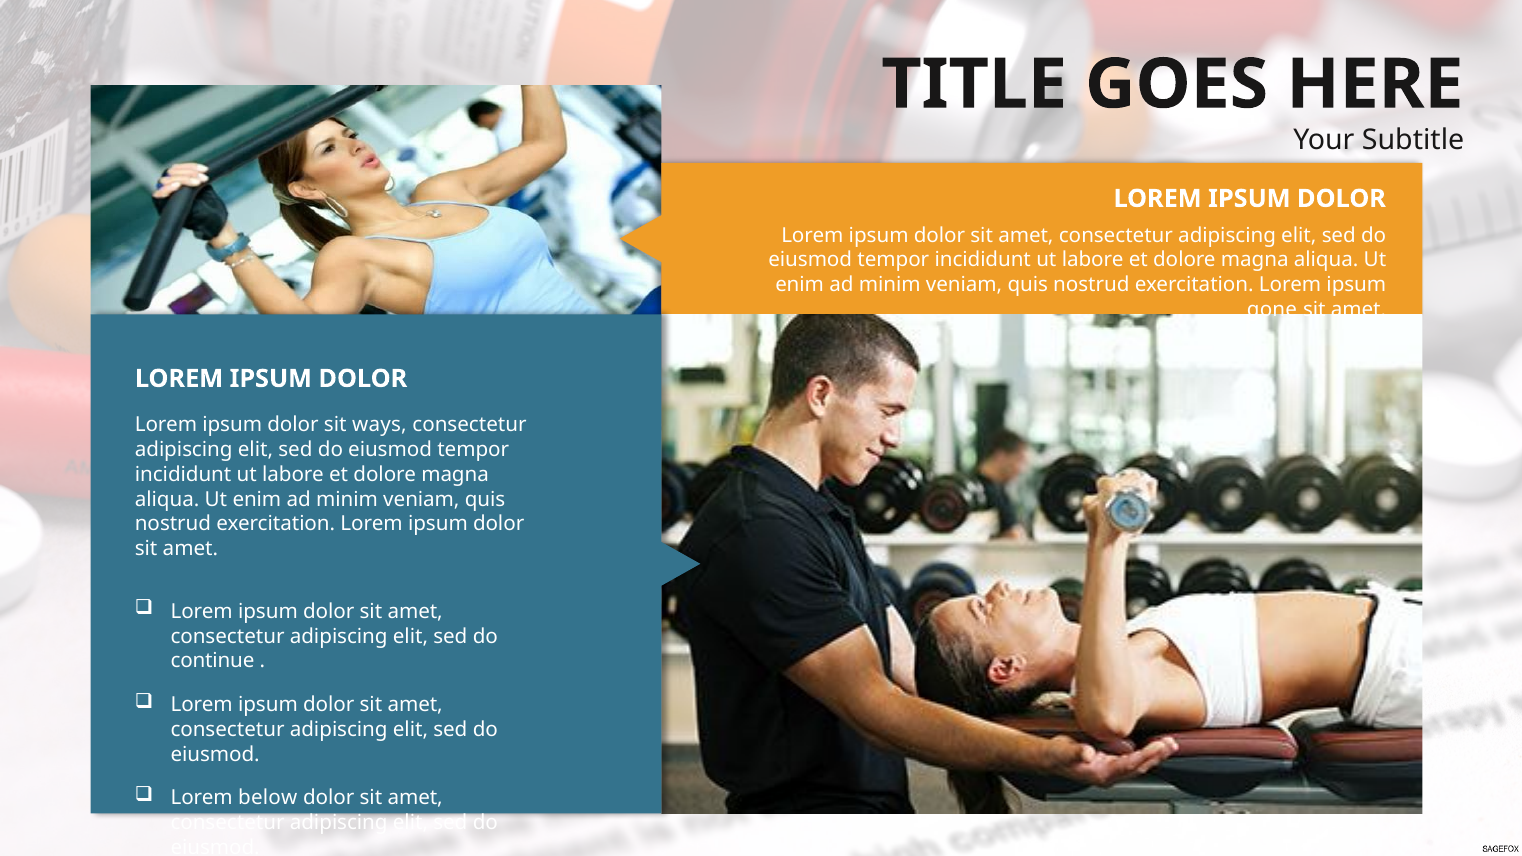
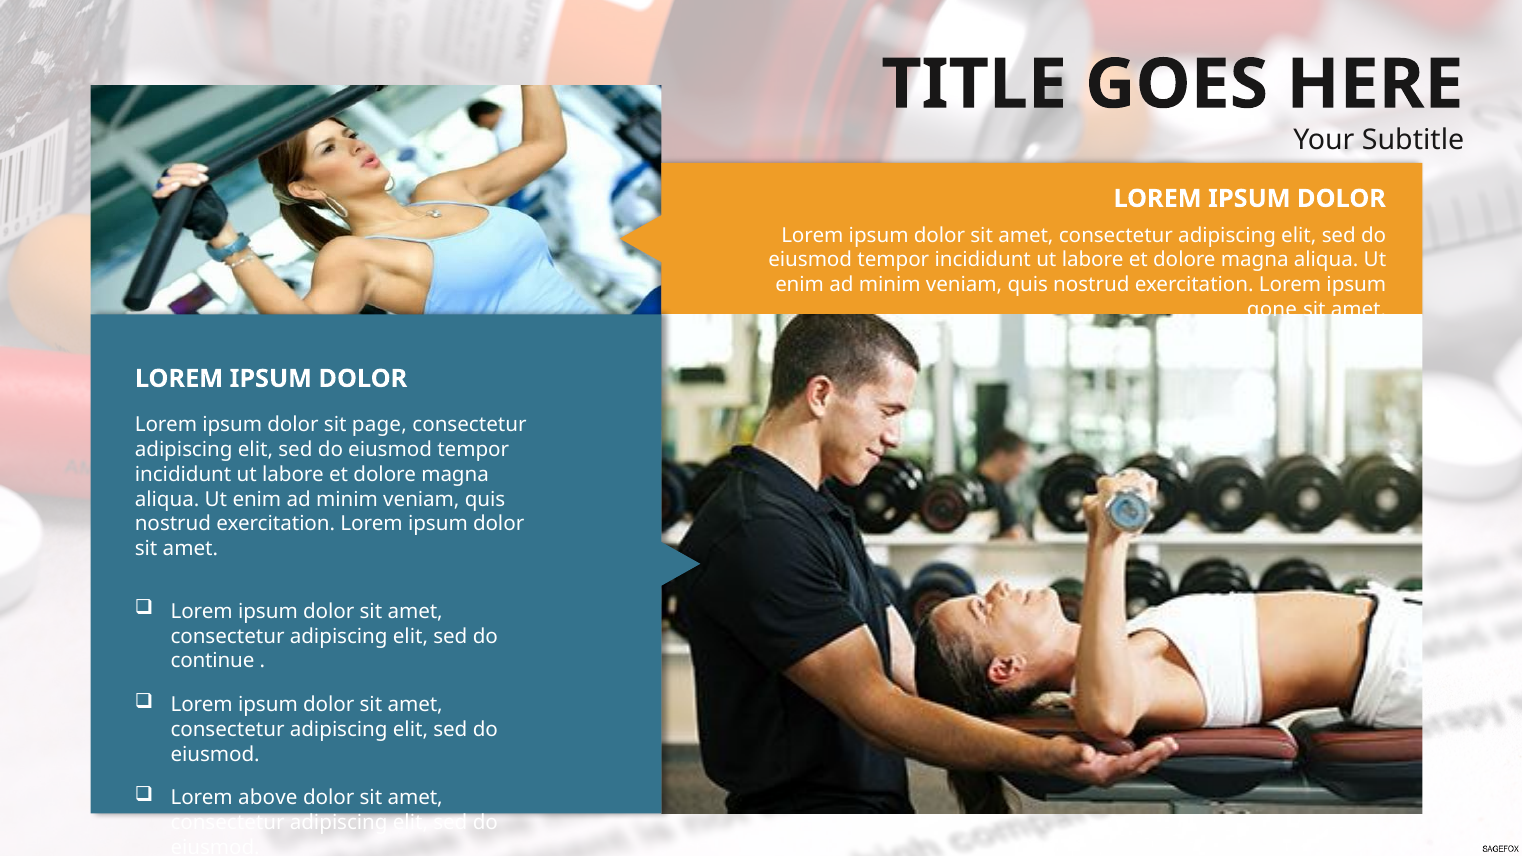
ways: ways -> page (379, 425)
below: below -> above (268, 798)
